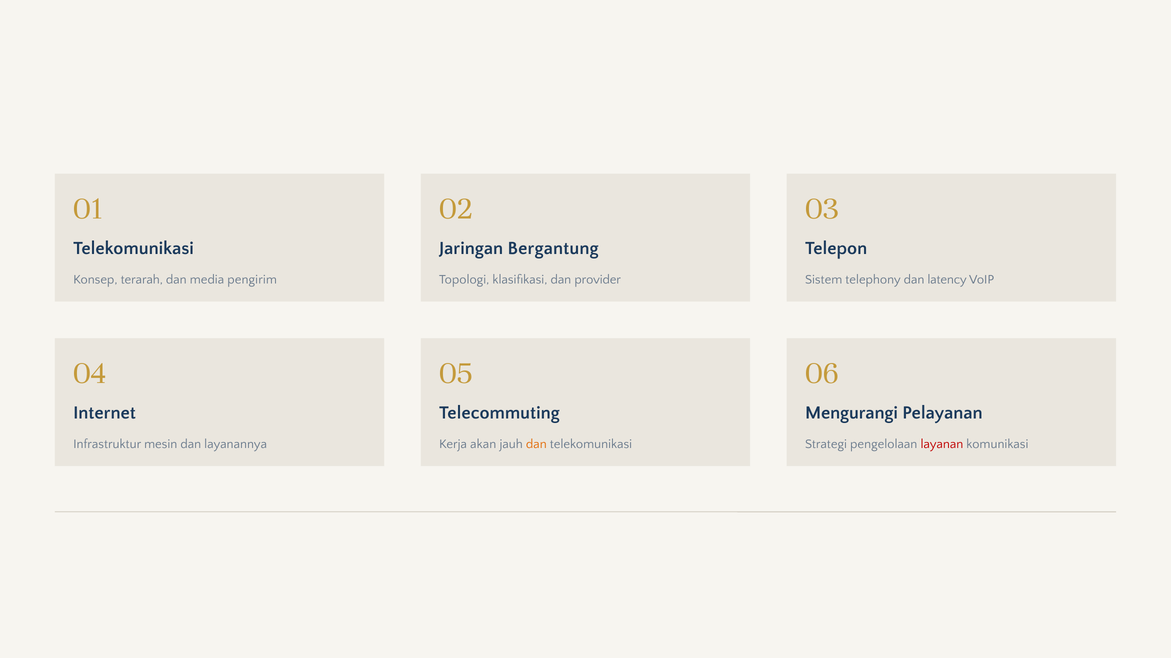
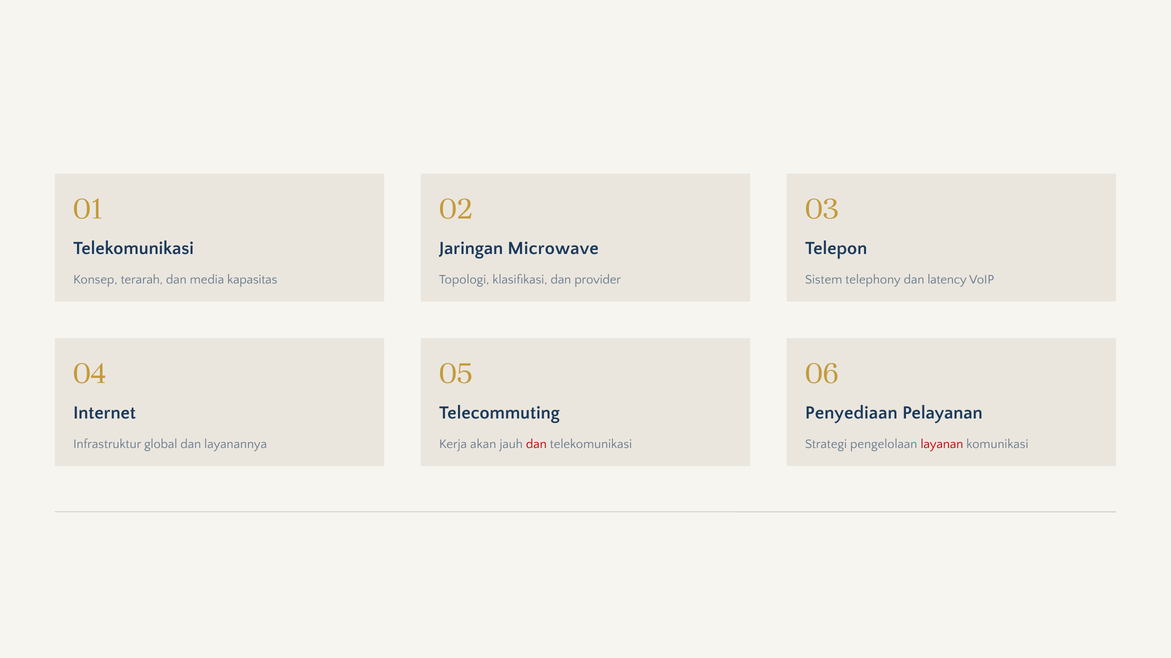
Bergantung: Bergantung -> Microwave (553, 248)
pengirim: pengirim -> kapasitas (252, 280)
Mengurangi: Mengurangi -> Penyediaan (851, 413)
mesin: mesin -> global (161, 445)
dan colour: orange -> red (536, 445)
